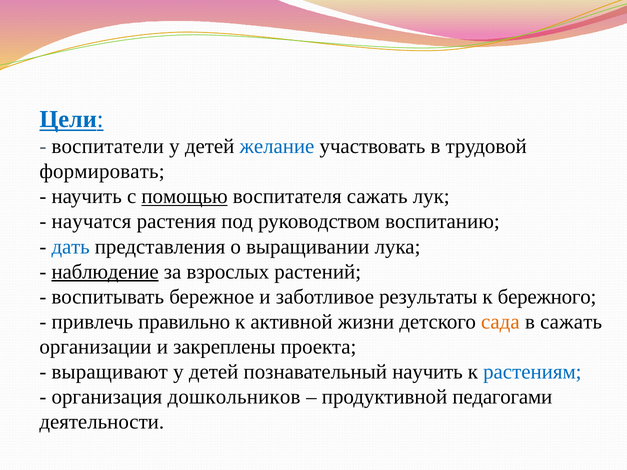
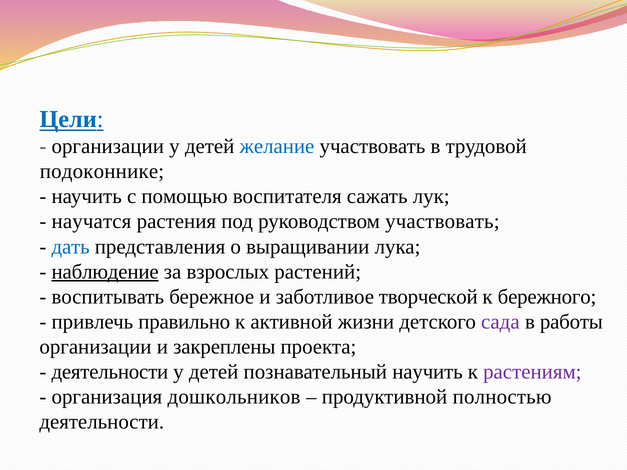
воспитатели: воспитатели -> организации (108, 146)
формировать: формировать -> подоконнике (102, 171)
помощью underline: present -> none (185, 197)
руководством воспитанию: воспитанию -> участвовать (442, 222)
результаты: результаты -> творческой (428, 297)
сада colour: orange -> purple (500, 322)
в сажать: сажать -> работы (571, 322)
выращивают: выращивают -> деятельности (110, 372)
растениям colour: blue -> purple (532, 372)
педагогами: педагогами -> полностью (502, 397)
